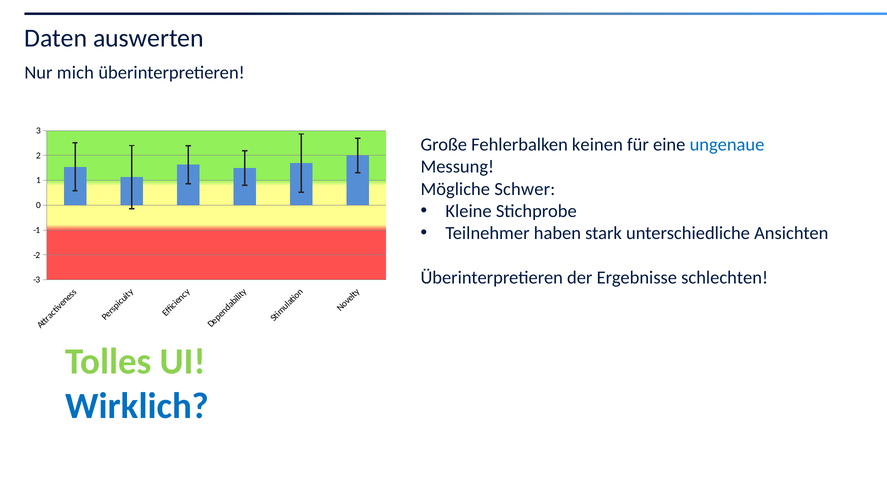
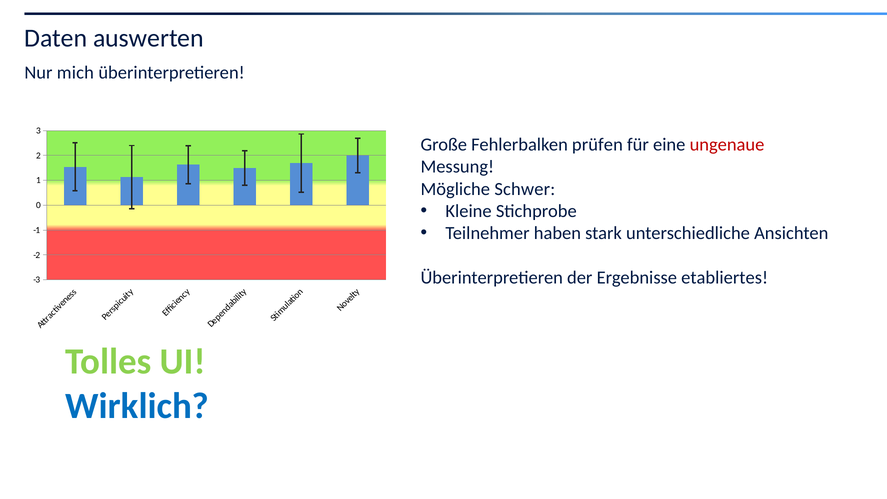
keinen: keinen -> prüfen (597, 145)
ungenaue colour: blue -> red (727, 145)
schlechten: schlechten -> etabliertes (725, 278)
